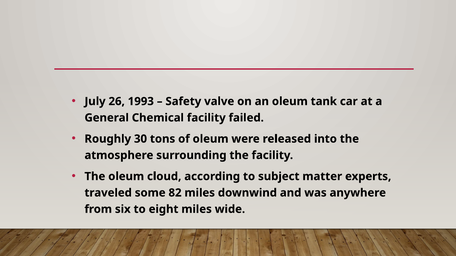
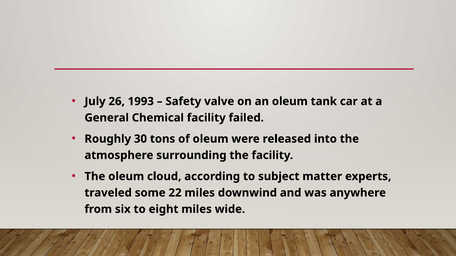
82: 82 -> 22 (175, 193)
